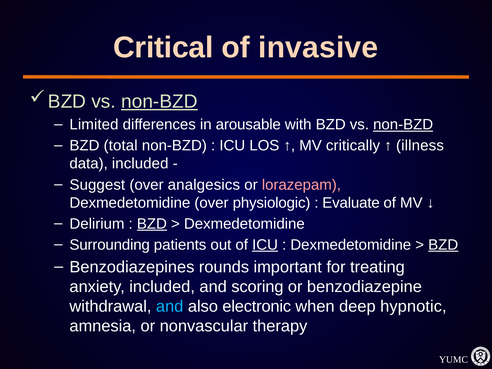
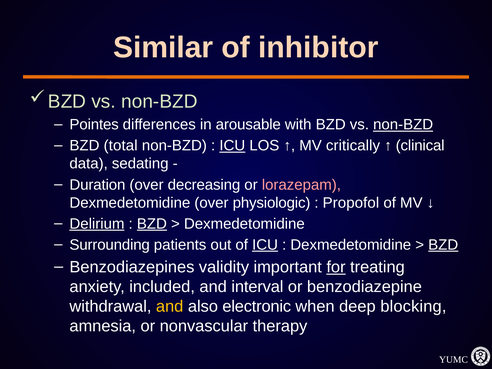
Critical: Critical -> Similar (163, 48)
invasive: invasive -> inhibitor (318, 48)
non-BZD underline: present -> none (159, 101)
Limited: Limited -> Pointes (94, 125)
ICU underline: none -> present (232, 146)
illness: illness -> clinical (420, 146)
data included: included -> sedating (140, 164)
Suggest: Suggest -> Duration (97, 185)
analgesics: analgesics -> decreasing (204, 185)
Evaluate: Evaluate -> Propofol (351, 203)
Delirium underline: none -> present (97, 224)
rounds: rounds -> validity (224, 267)
for underline: none -> present (336, 267)
scoring: scoring -> interval (257, 287)
and colour: light blue -> yellow (170, 306)
hypnotic: hypnotic -> blocking (413, 306)
